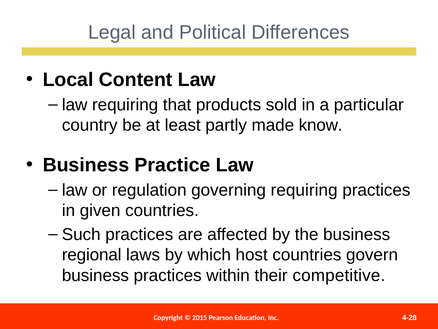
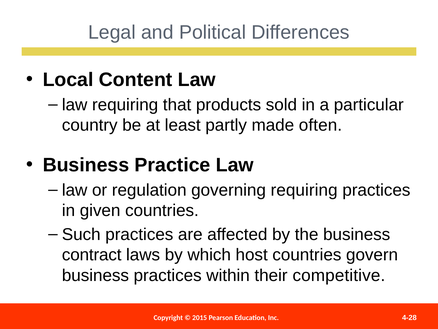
know: know -> often (320, 125)
regional: regional -> contract (92, 255)
